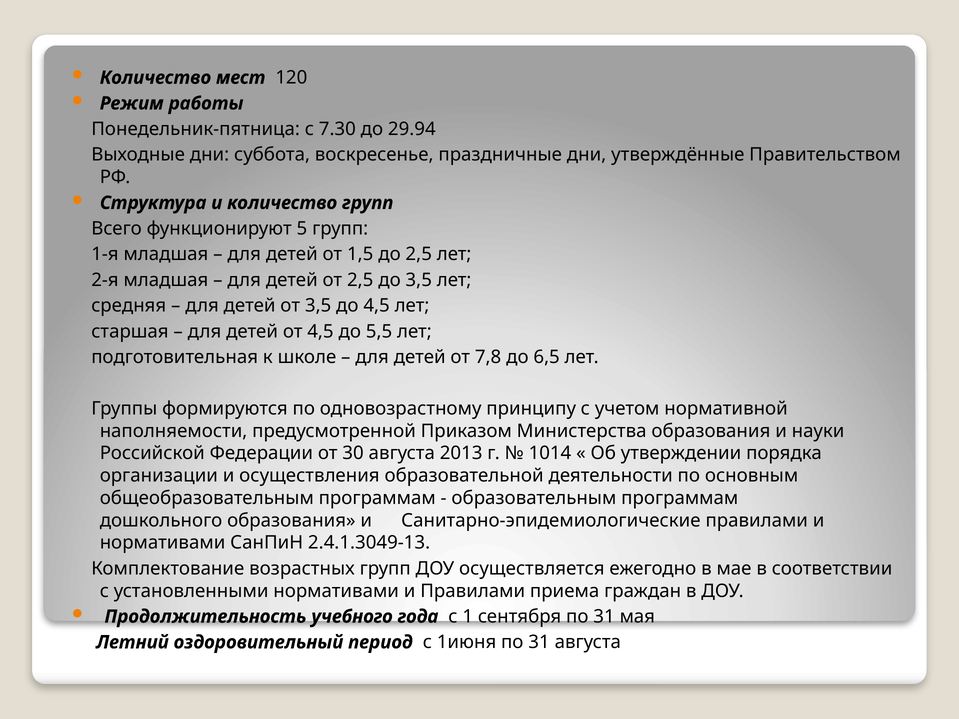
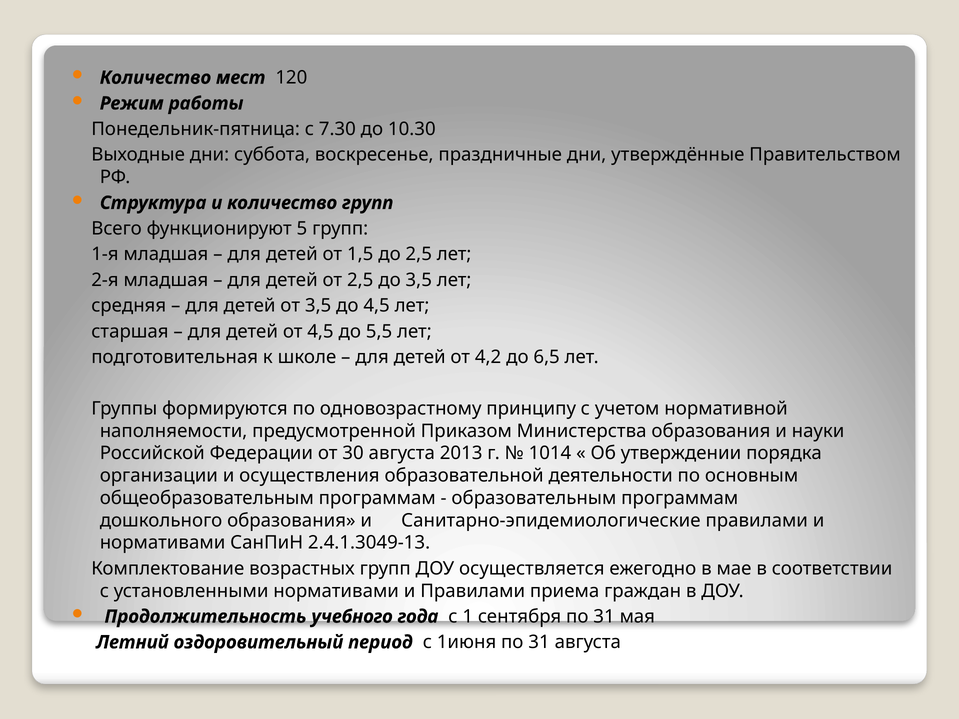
29.94: 29.94 -> 10.30 (412, 129)
7,8: 7,8 -> 4,2 (488, 357)
